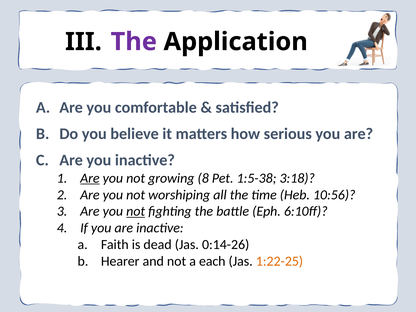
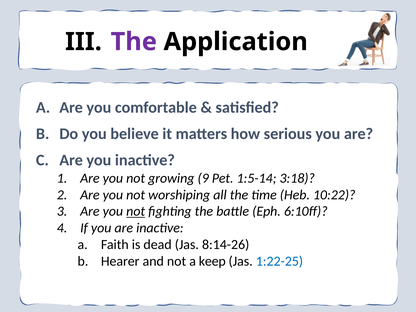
Are underline: present -> none (90, 178)
8: 8 -> 9 (203, 178)
1:5-38: 1:5-38 -> 1:5-14 (257, 178)
10:56: 10:56 -> 10:22 (334, 195)
0:14-26: 0:14-26 -> 8:14-26 (226, 245)
each: each -> keep (212, 261)
1:22-25 colour: orange -> blue (279, 261)
